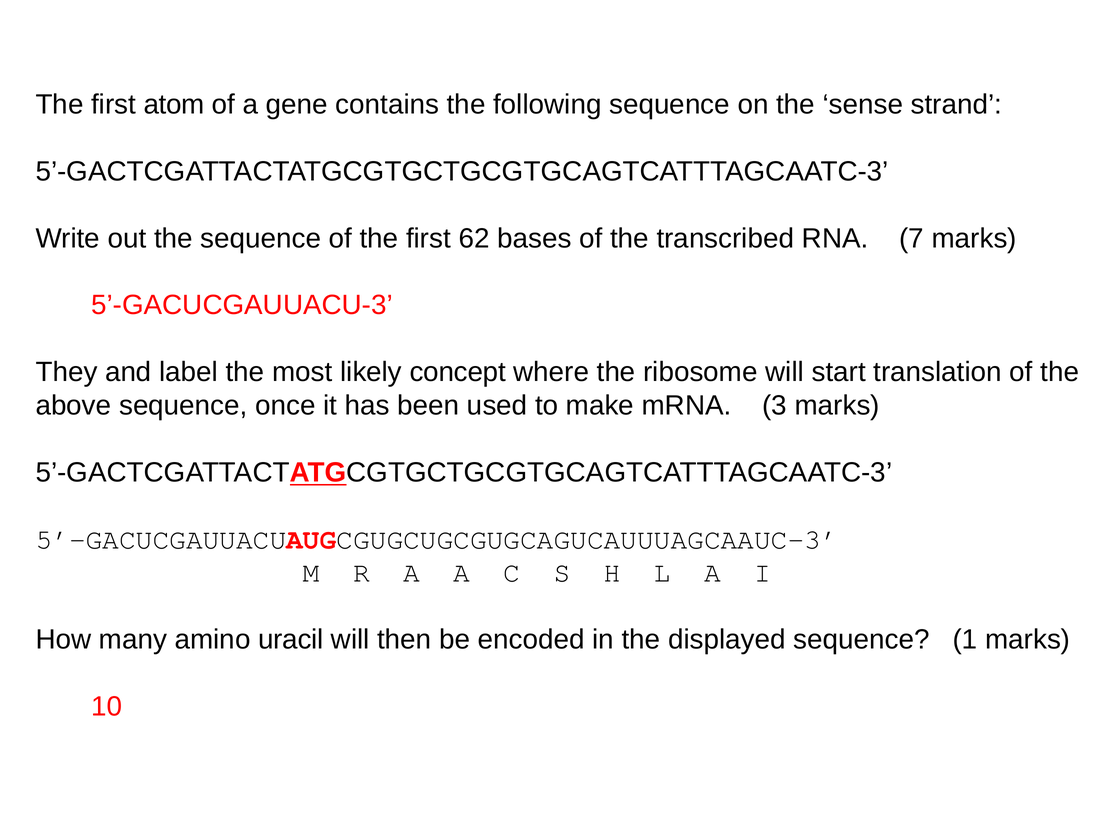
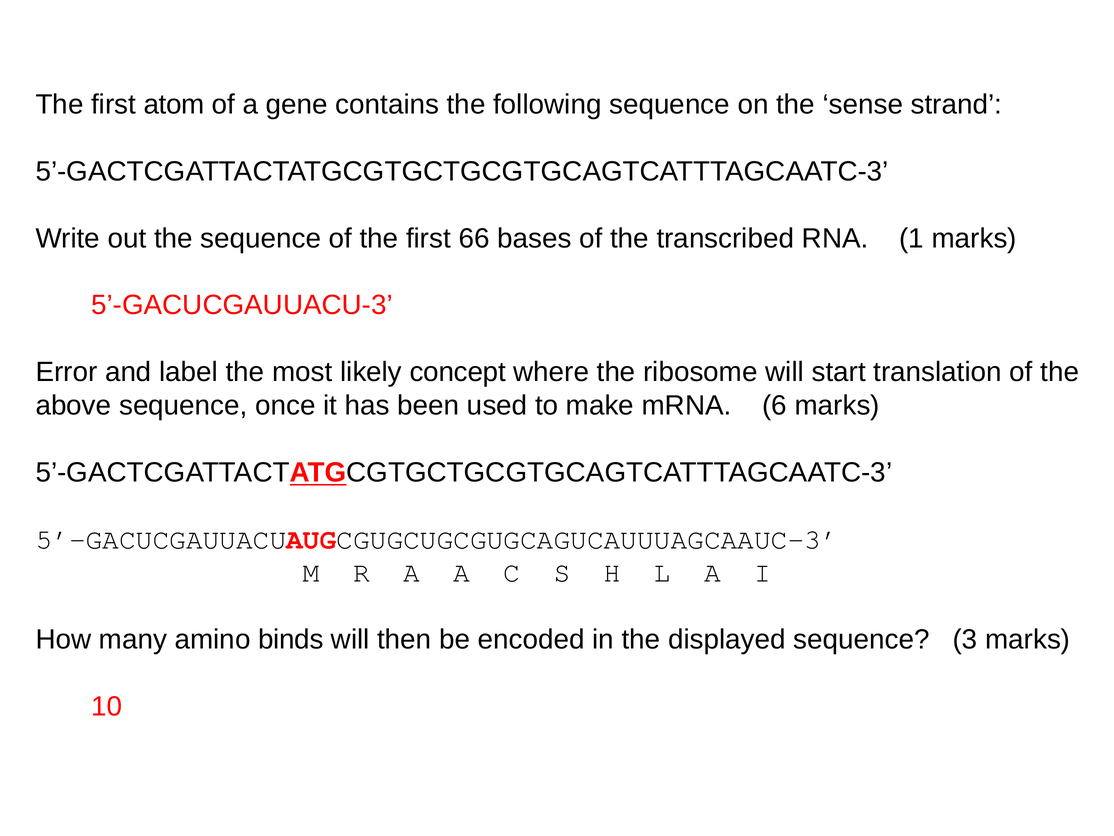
62: 62 -> 66 (474, 238)
7: 7 -> 1 (912, 238)
They: They -> Error (67, 372)
3: 3 -> 6 (775, 405)
uracil: uracil -> binds (291, 639)
1: 1 -> 3 (965, 639)
